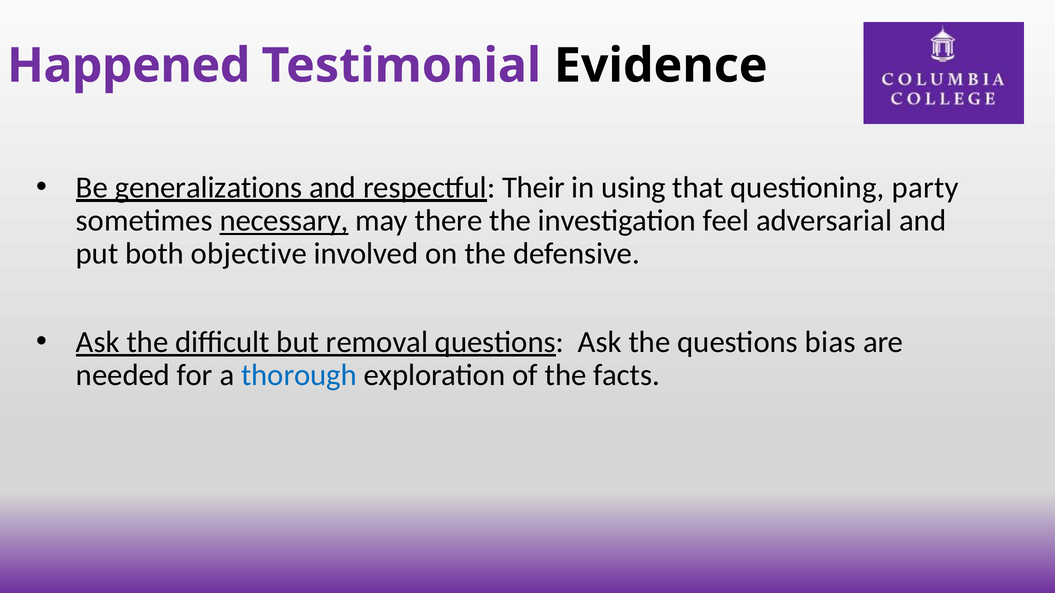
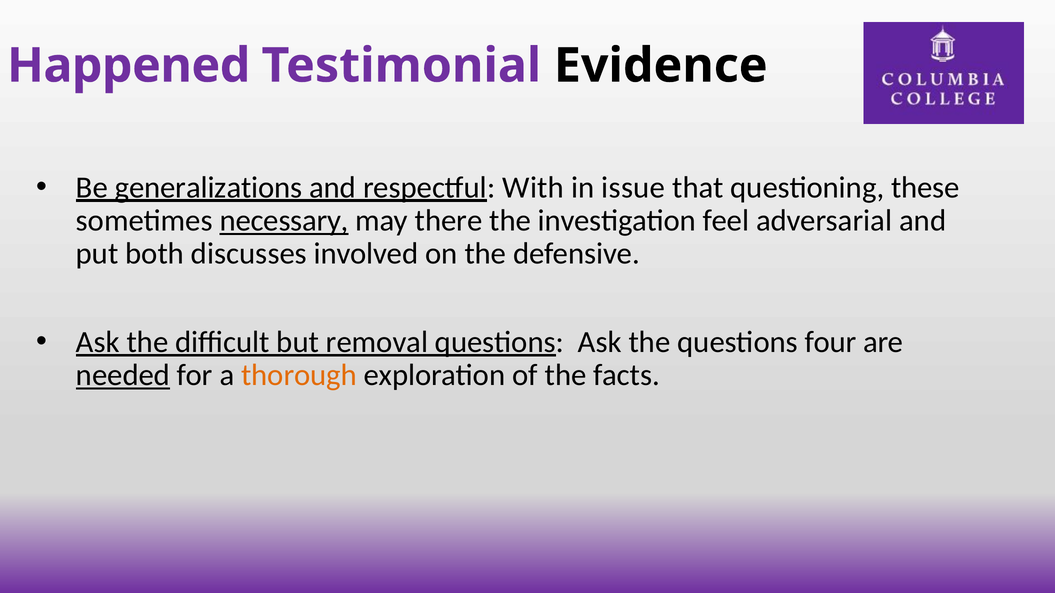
Their: Their -> With (533, 188)
using: using -> issue (633, 188)
party: party -> these (925, 188)
objective: objective -> discusses (249, 254)
bias: bias -> four (831, 342)
needed underline: none -> present (123, 375)
thorough colour: blue -> orange (299, 375)
